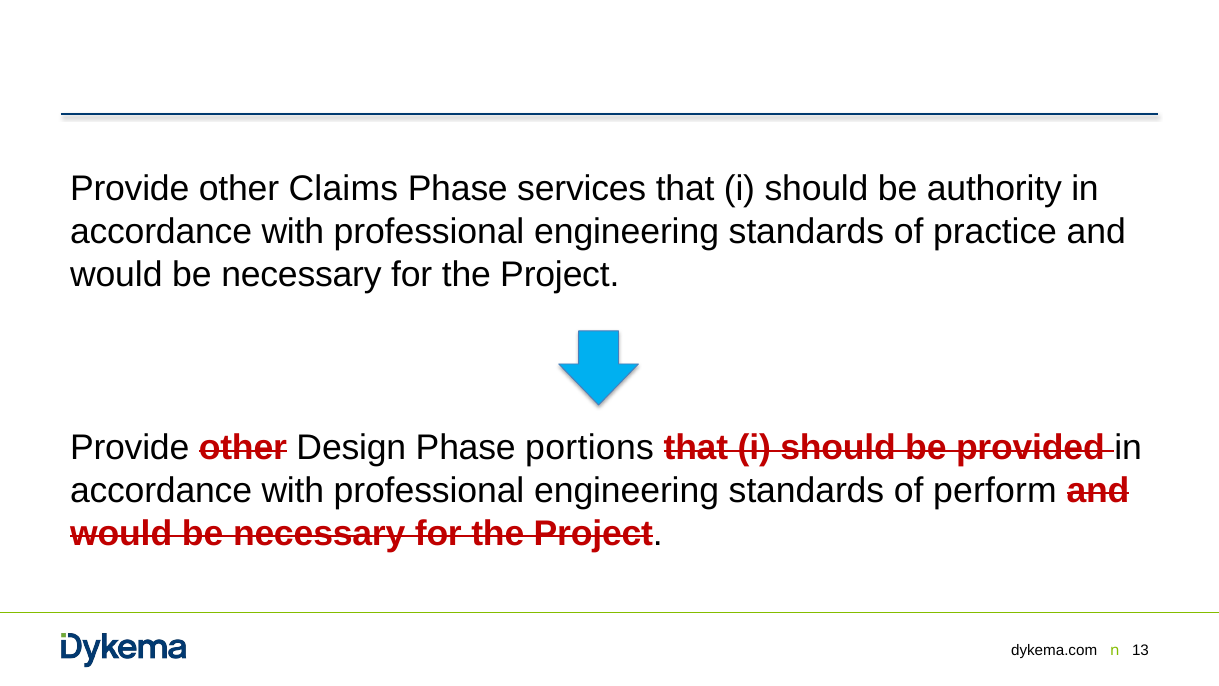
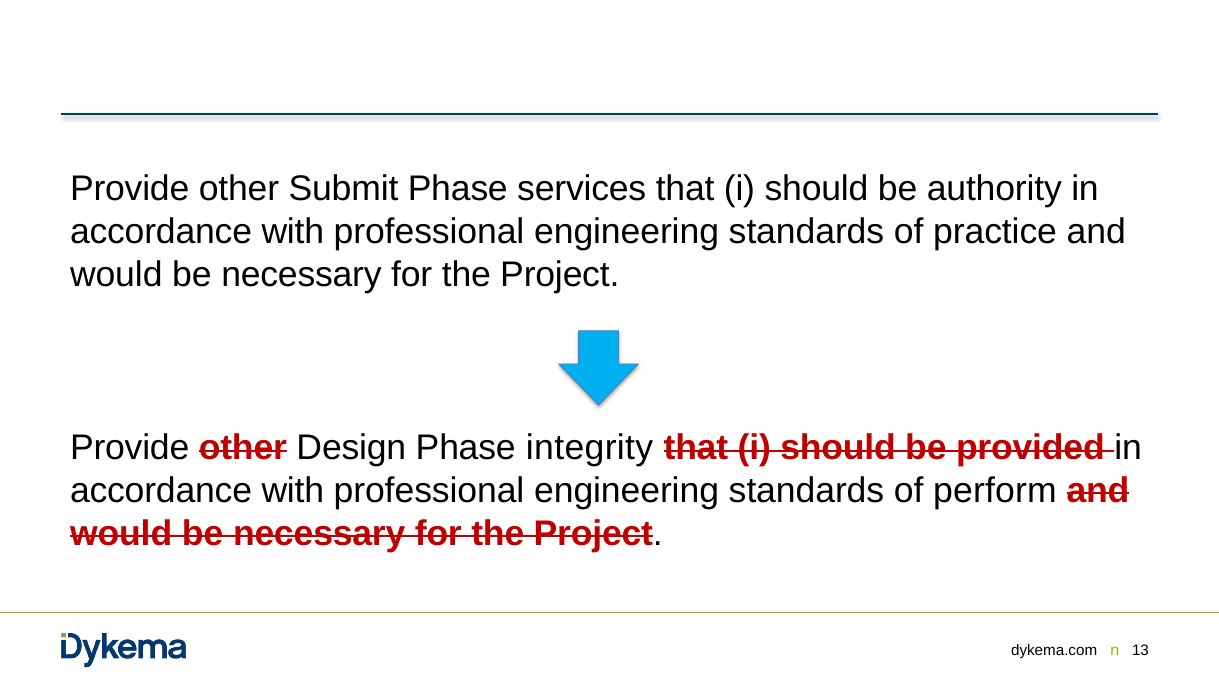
Claims: Claims -> Submit (344, 189)
portions: portions -> integrity (590, 448)
